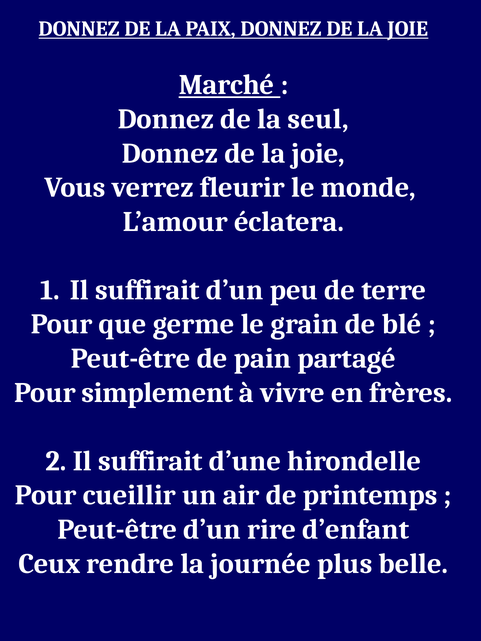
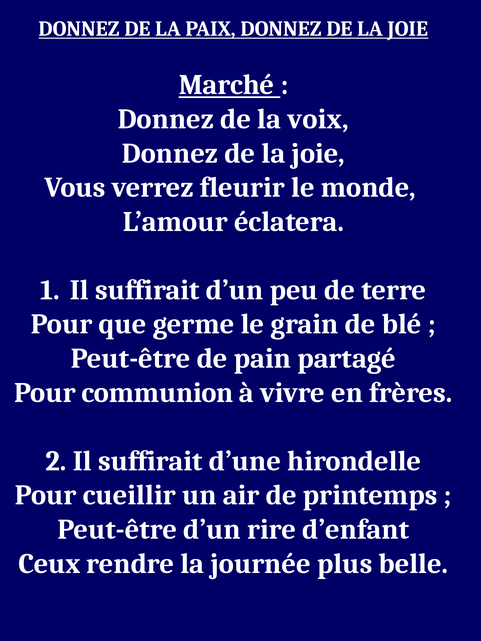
seul: seul -> voix (318, 119)
simplement: simplement -> communion (157, 393)
